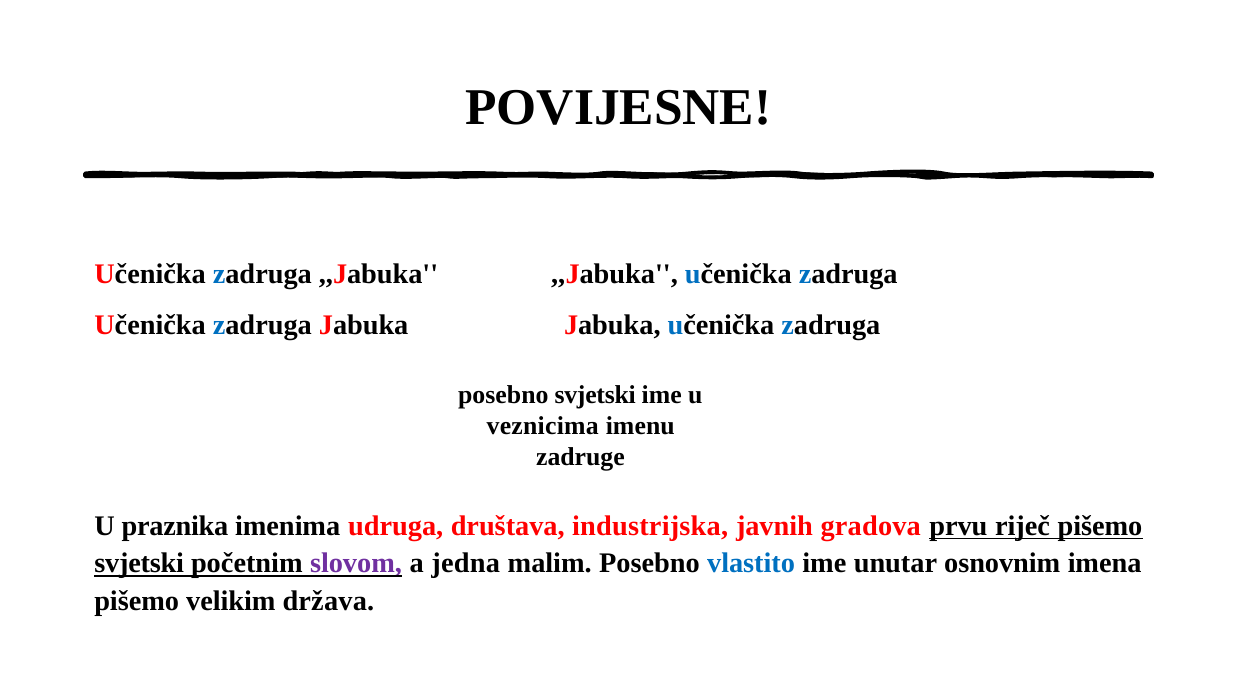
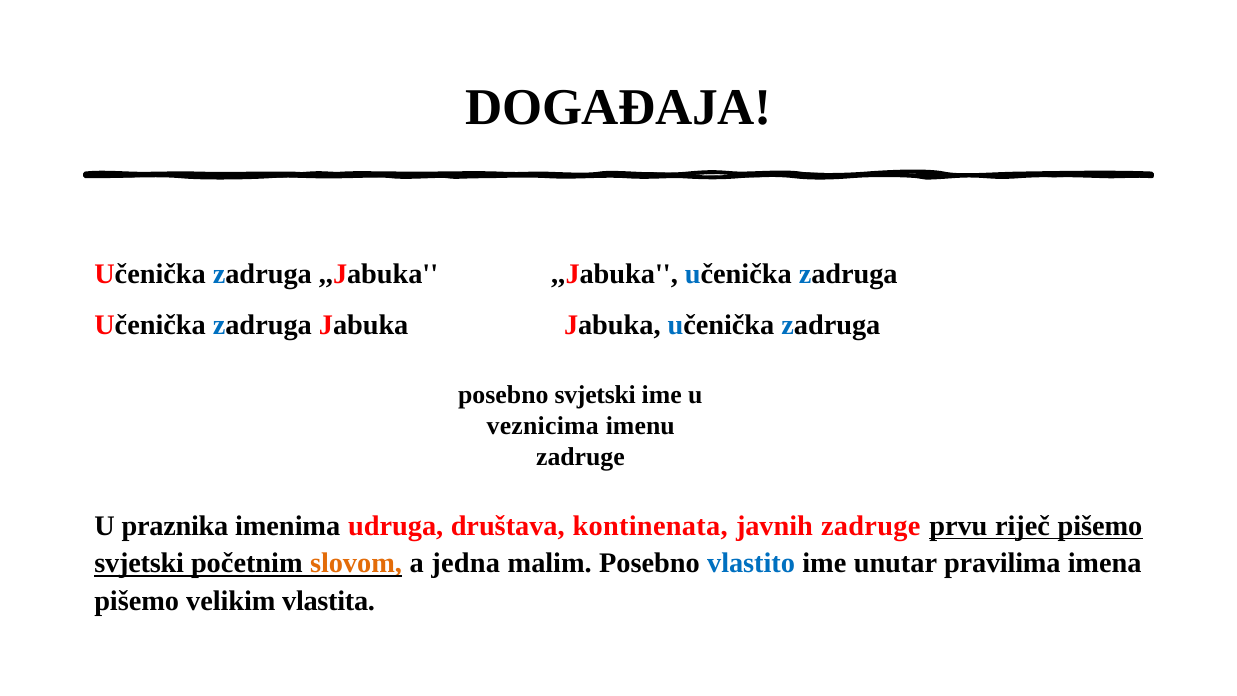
POVIJESNE: POVIJESNE -> DOGAĐAJA (619, 108)
industrijska: industrijska -> kontinenata (650, 526)
javnih gradova: gradova -> zadruge (871, 526)
slovom colour: purple -> orange (356, 563)
osnovnim: osnovnim -> pravilima (1002, 563)
država: država -> vlastita (329, 601)
